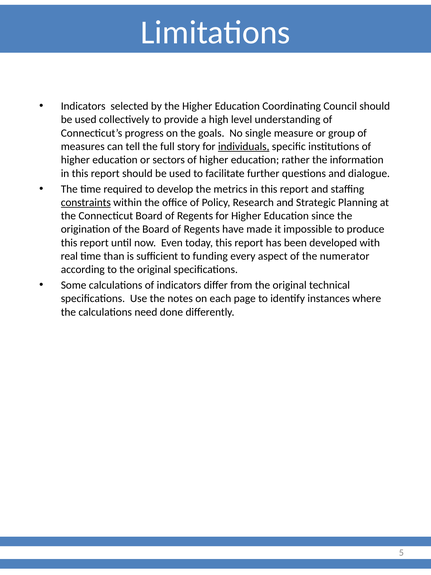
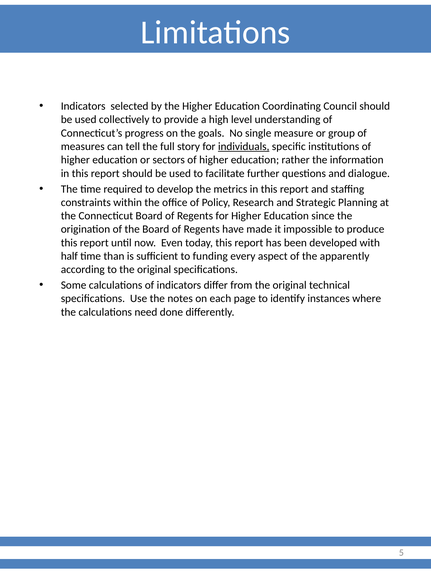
constraints underline: present -> none (86, 202)
real: real -> half (69, 256)
numerator: numerator -> apparently (345, 256)
